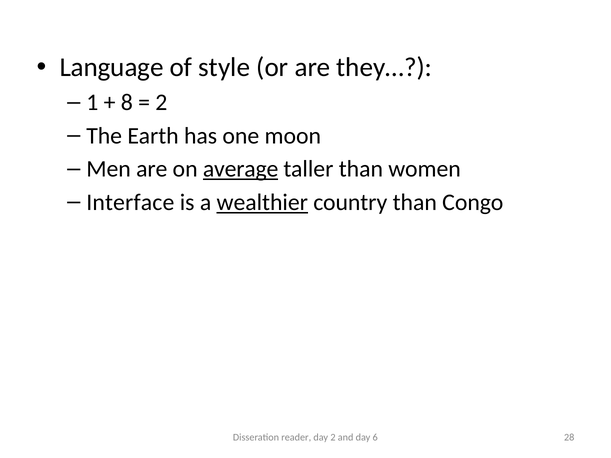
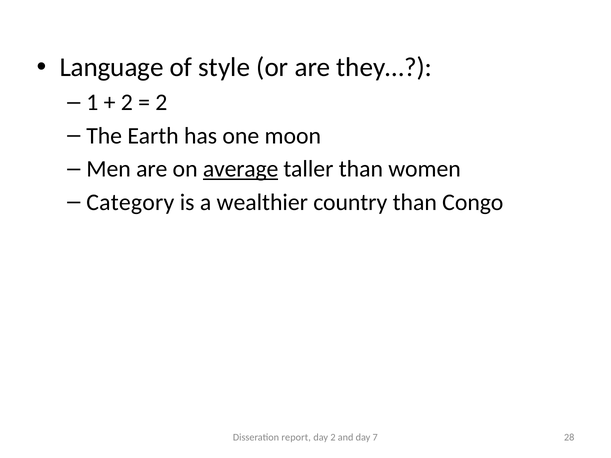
8: 8 -> 2 (127, 103)
Interface: Interface -> Category (130, 202)
wealthier underline: present -> none (262, 202)
reader: reader -> report (296, 438)
6: 6 -> 7 (375, 438)
